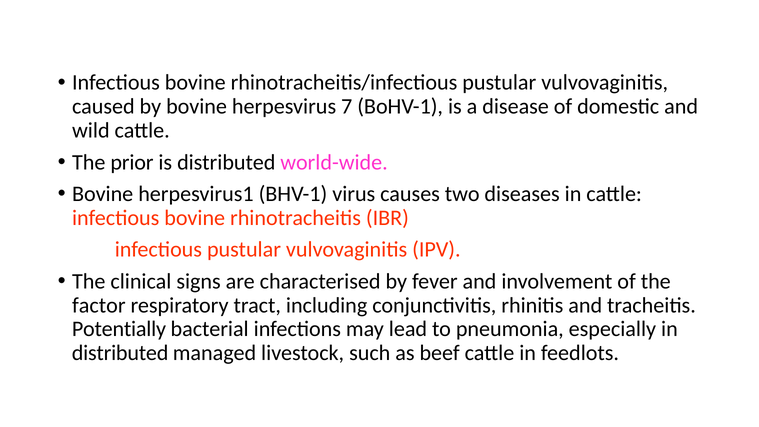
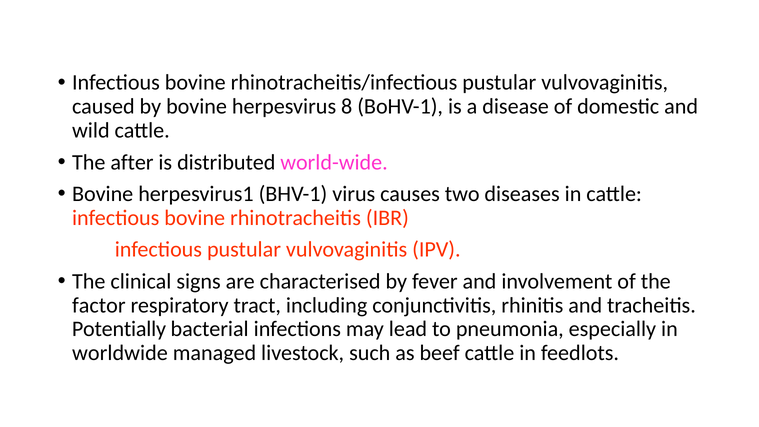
7: 7 -> 8 (347, 107)
prior: prior -> after (132, 162)
distributed: distributed -> worldwide (120, 353)
